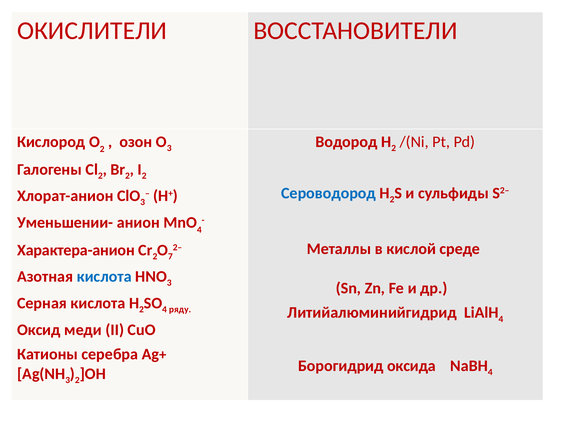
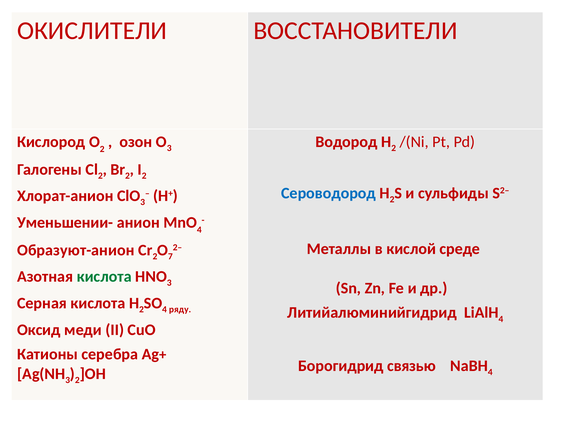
Характера-анион: Характера-анион -> Образуют-анион (76, 250)
кислота colour: blue -> green (104, 277)
оксида: оксида -> связью (412, 366)
